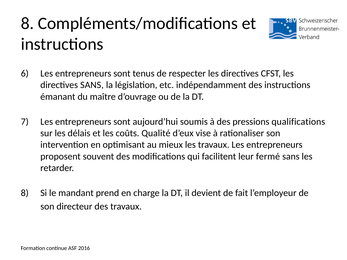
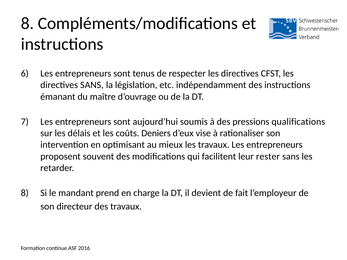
Qualité: Qualité -> Deniers (156, 133)
fermé: fermé -> rester (268, 156)
